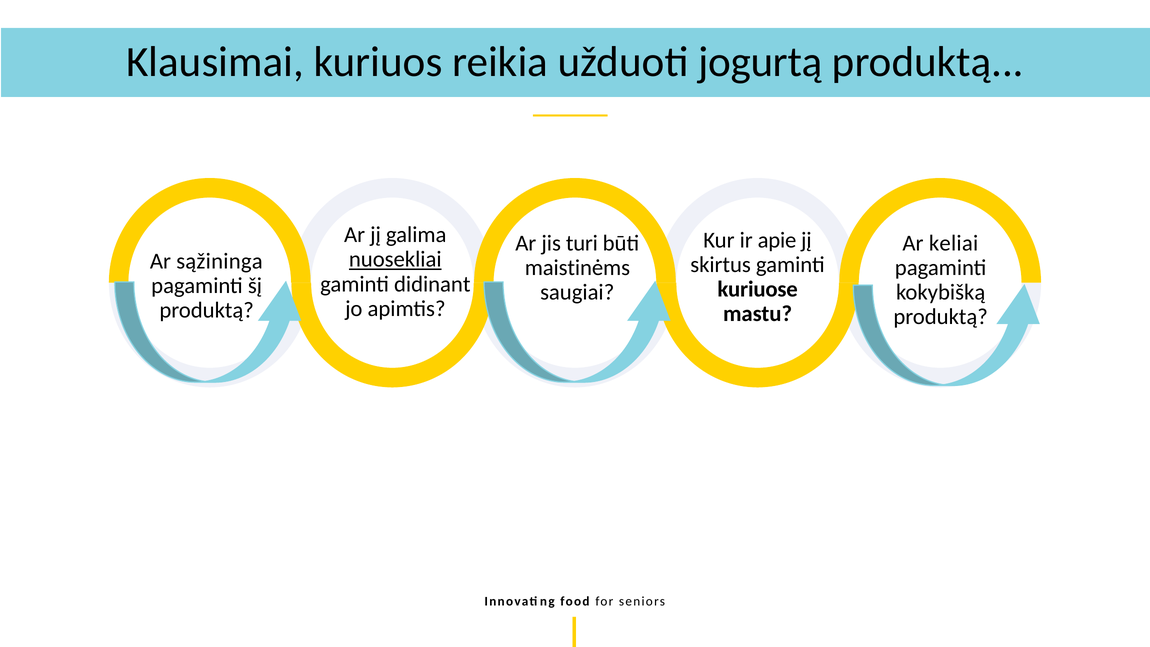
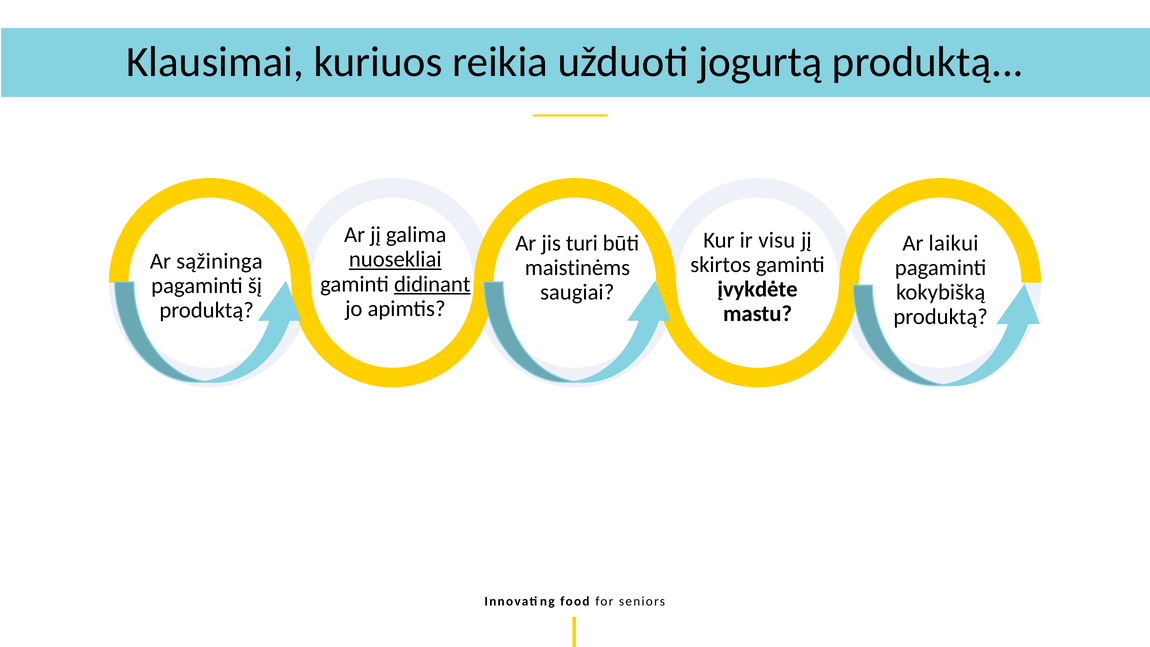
apie: apie -> visu (777, 240)
keliai: keliai -> laikui (954, 243)
skirtus: skirtus -> skirtos (721, 265)
didinant underline: none -> present (432, 284)
kuriuose: kuriuose -> įvykdėte (758, 289)
